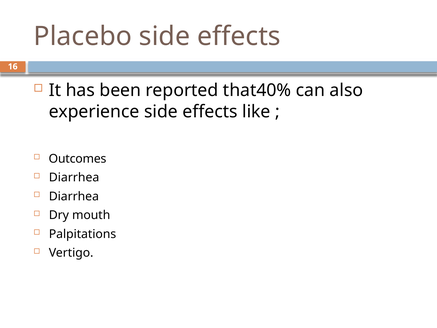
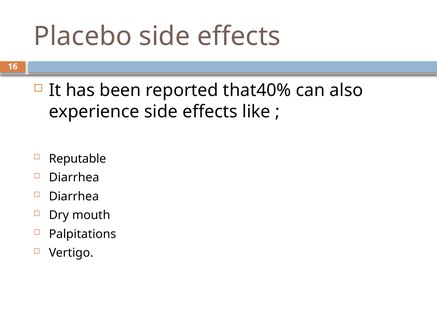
Outcomes: Outcomes -> Reputable (78, 159)
